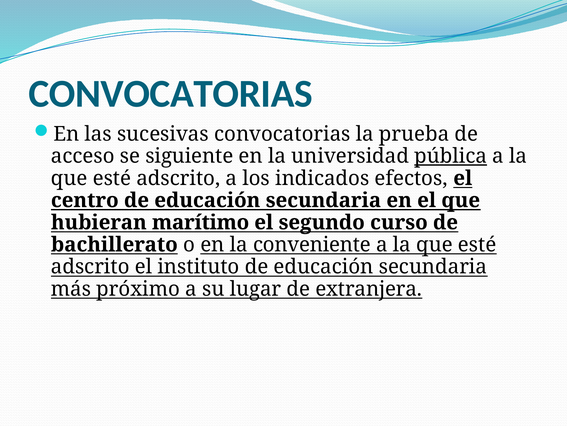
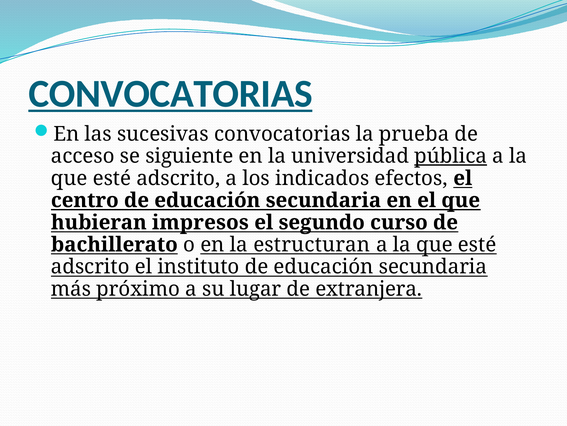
CONVOCATORIAS underline: none -> present (171, 94)
marítimo: marítimo -> impresos (200, 222)
conveniente: conveniente -> estructuran (312, 244)
